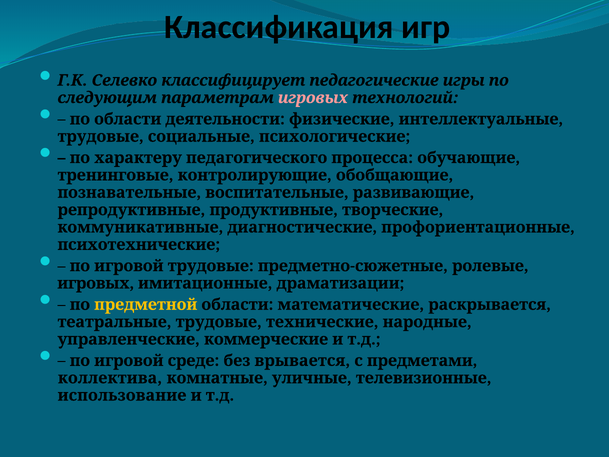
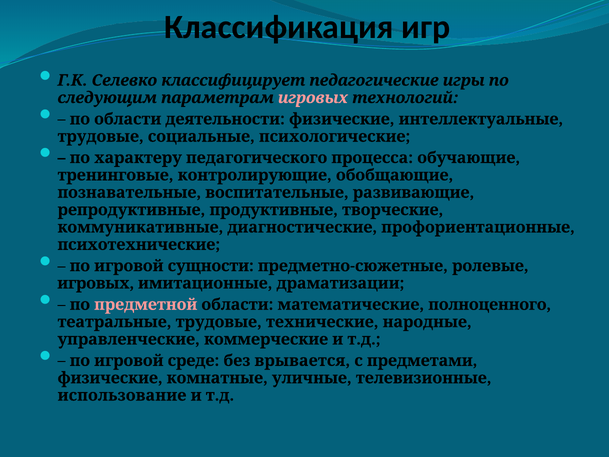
игровой трудовые: трудовые -> сущности (211, 266)
предметной colour: yellow -> pink (146, 304)
раскрывается: раскрывается -> полноценного (490, 304)
коллектива: коллектива -> физические (110, 378)
